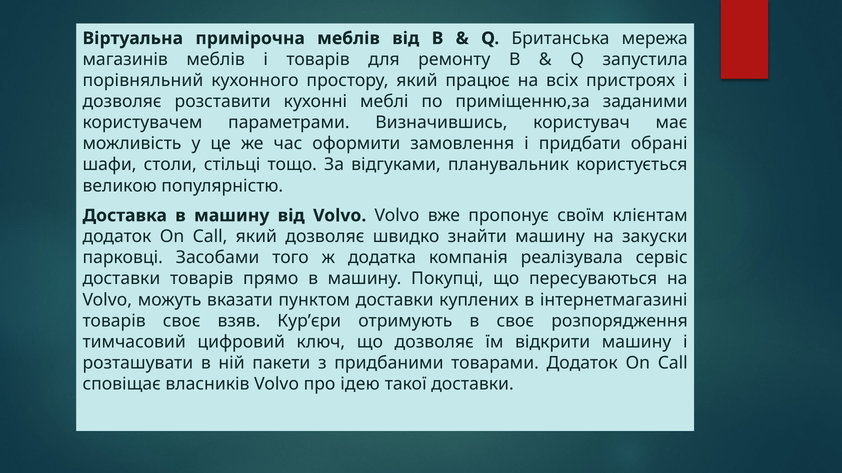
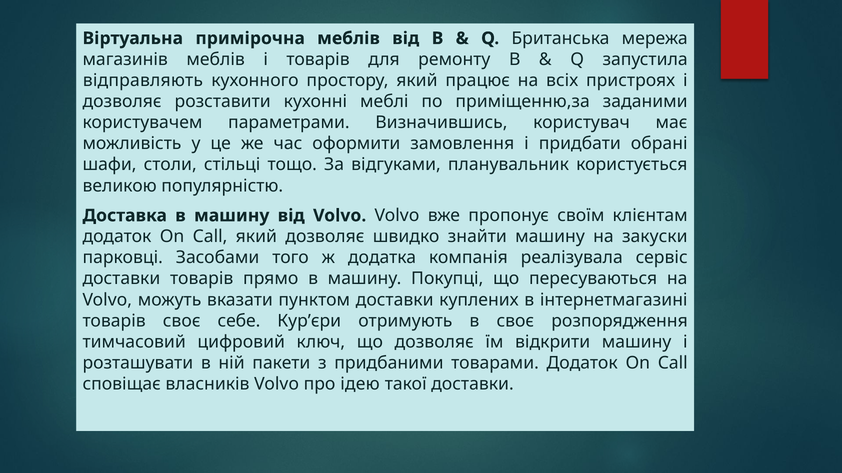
порівняльний: порівняльний -> відправляють (143, 81)
взяв: взяв -> себе (239, 321)
